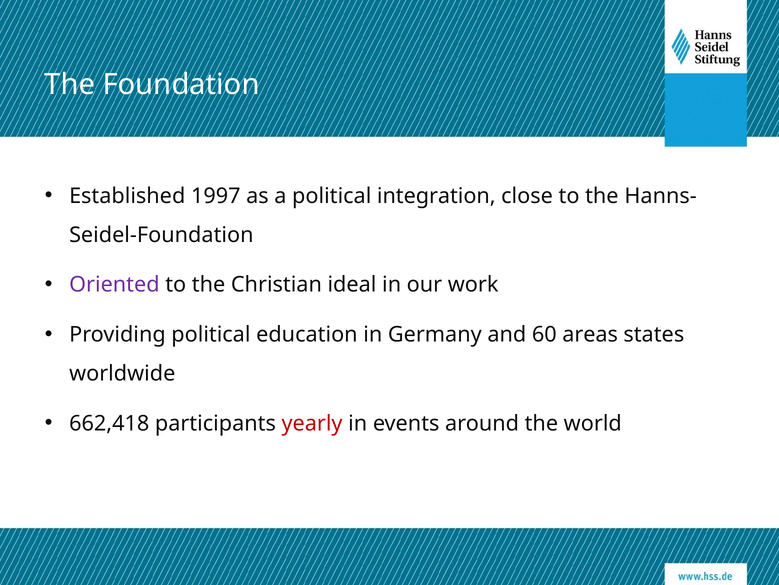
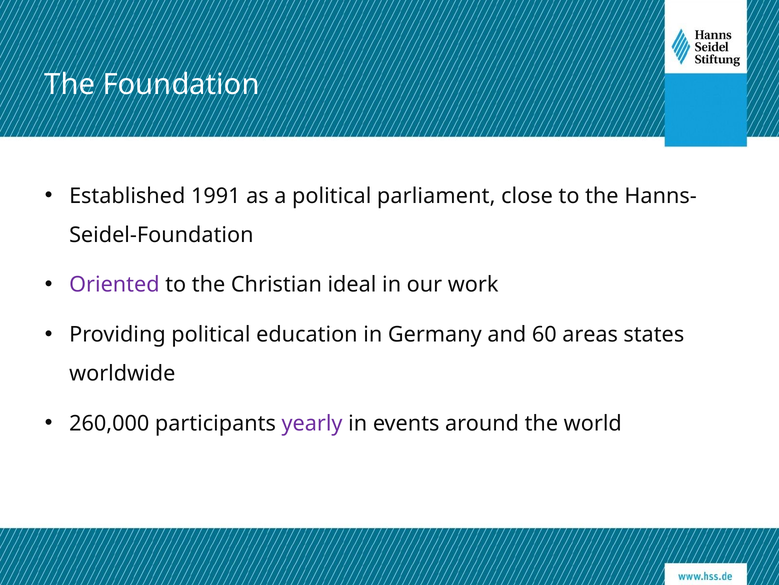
1997: 1997 -> 1991 (216, 196)
integration: integration -> parliament (436, 196)
662,418: 662,418 -> 260,000 (109, 423)
yearly colour: red -> purple (312, 423)
